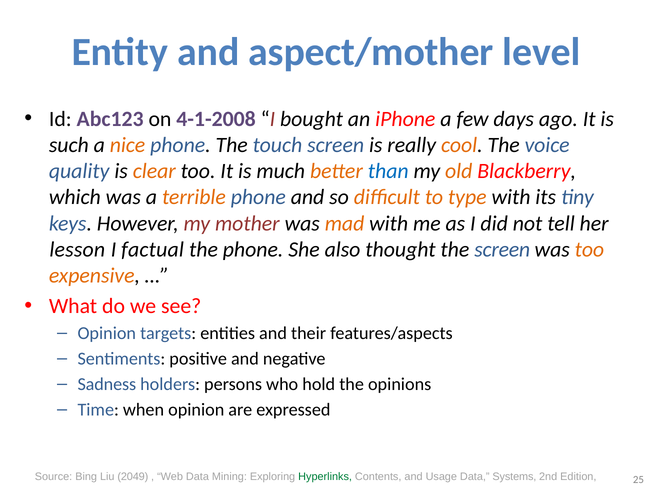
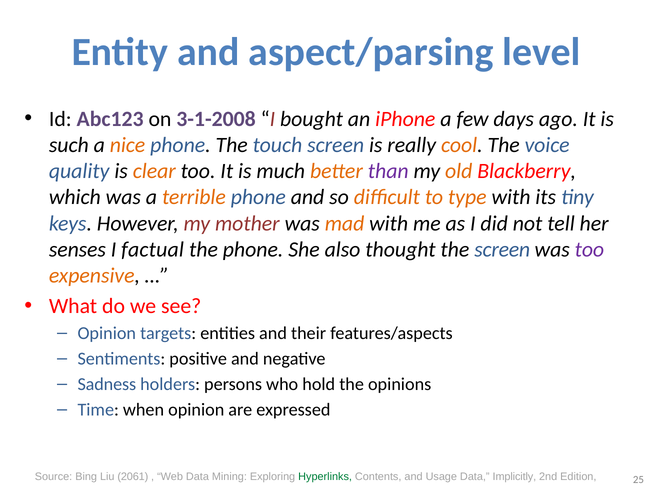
aspect/mother: aspect/mother -> aspect/parsing (371, 52)
4-1-2008: 4-1-2008 -> 3-1-2008 (216, 119)
than colour: blue -> purple (388, 171)
lesson: lesson -> senses (77, 249)
too colour: orange -> purple (589, 249)
2049: 2049 -> 2061 (133, 476)
Systems: Systems -> Implicitly (514, 476)
